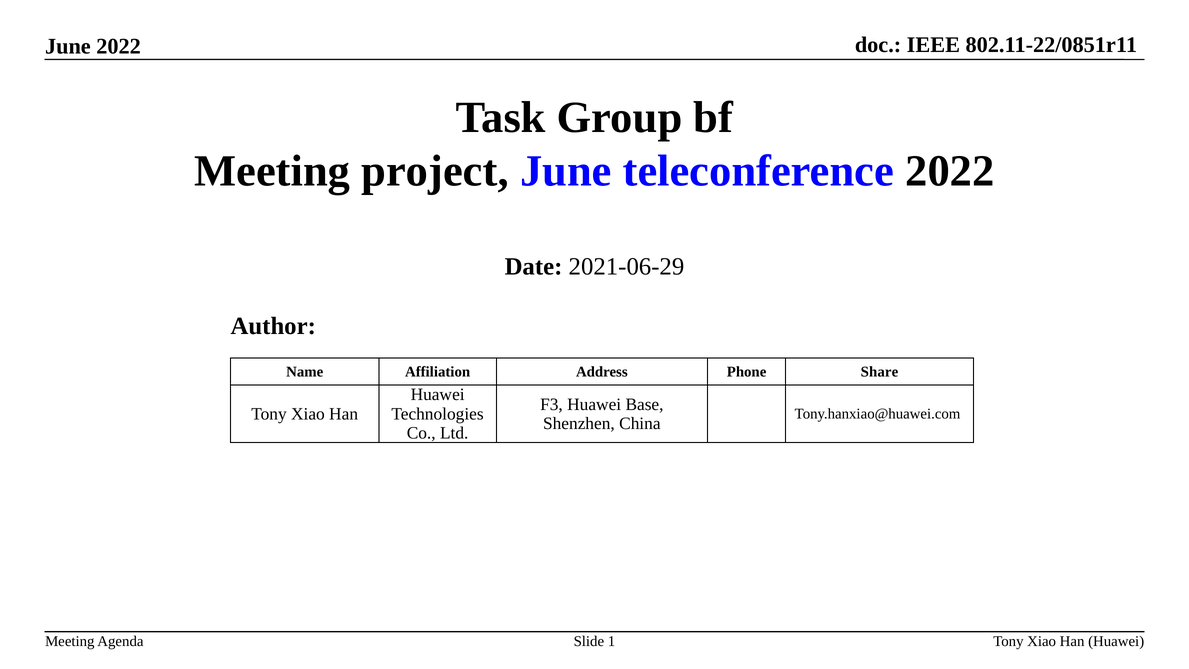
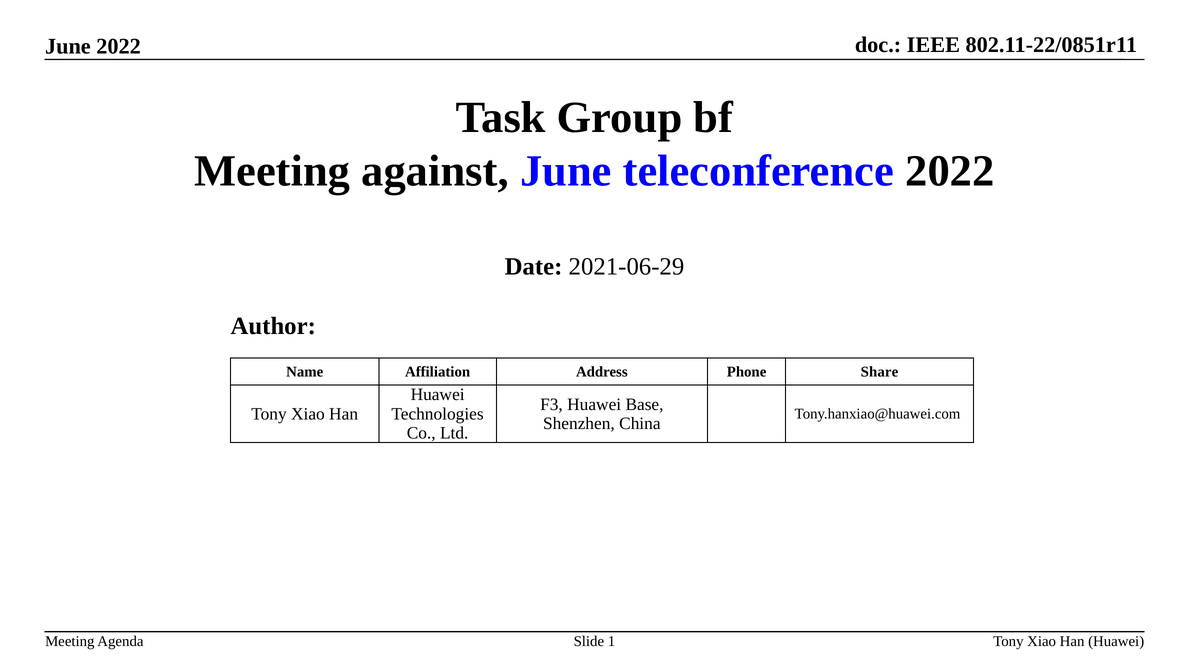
project: project -> against (435, 171)
